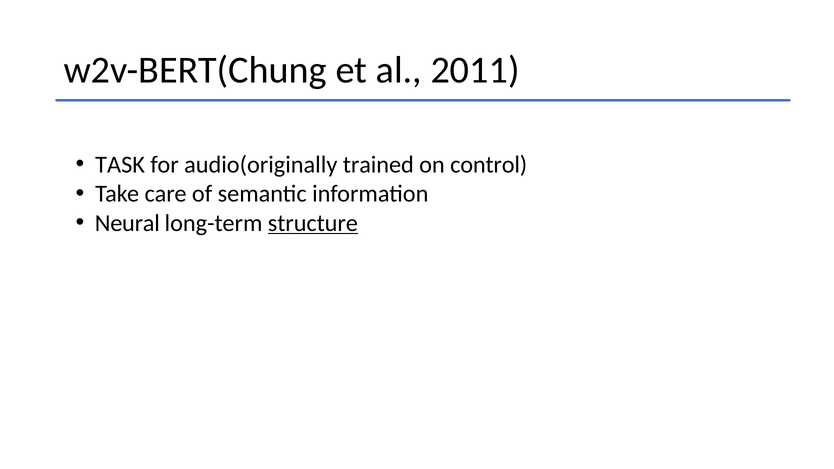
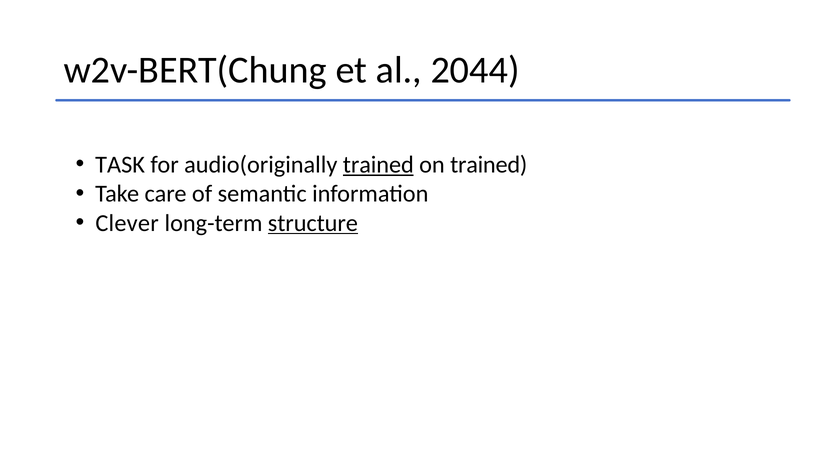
2011: 2011 -> 2044 (475, 70)
trained underline: none -> present (378, 165)
on control: control -> trained (489, 165)
Neural: Neural -> Clever (127, 223)
